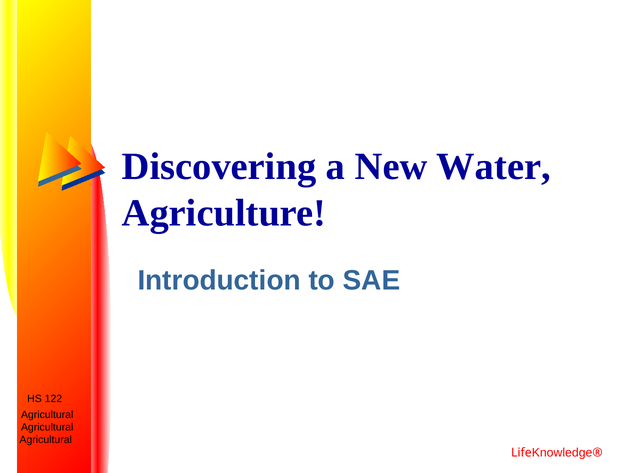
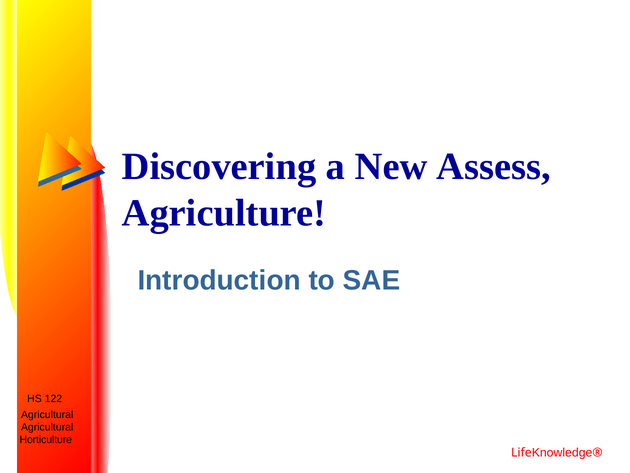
Water: Water -> Assess (494, 166)
Agricultural: Agricultural -> Horticulture (46, 440)
